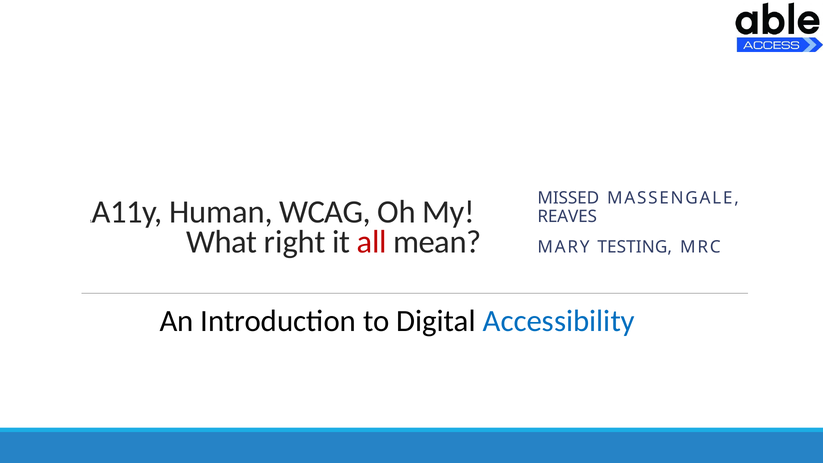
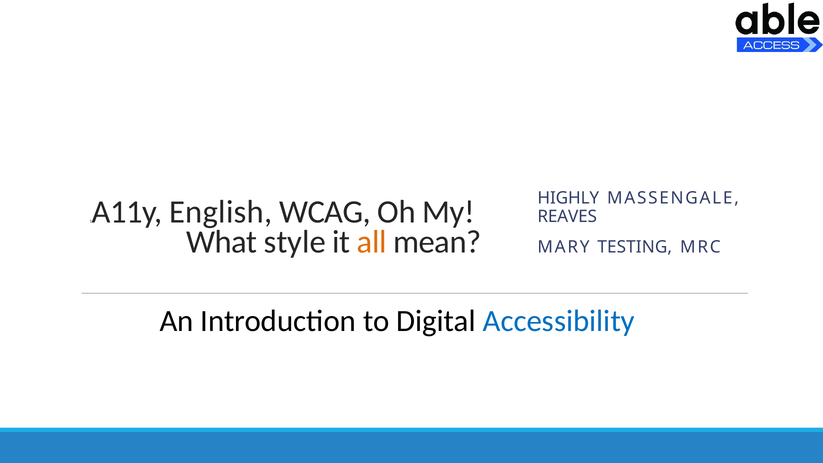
MISSED: MISSED -> HIGHLY (568, 198)
Human: Human -> English (221, 212)
right: right -> style (295, 242)
all colour: red -> orange (372, 242)
